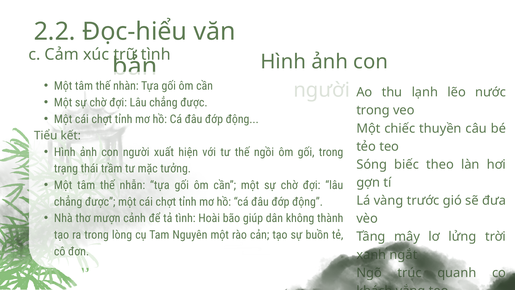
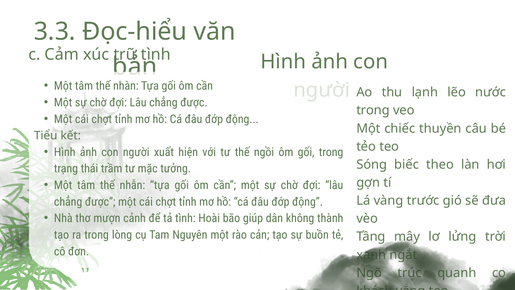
2.2: 2.2 -> 3.3 (55, 31)
